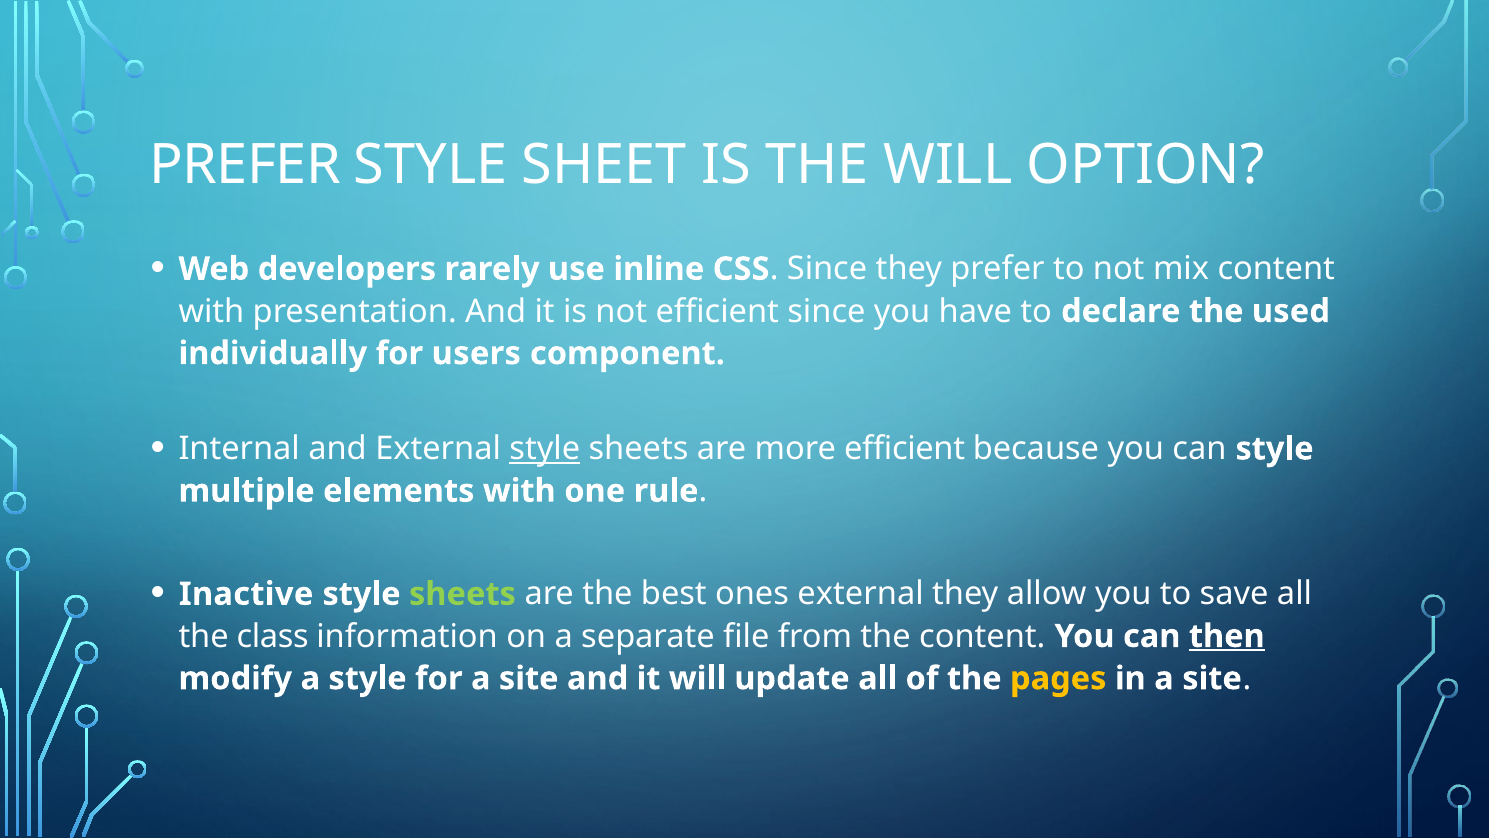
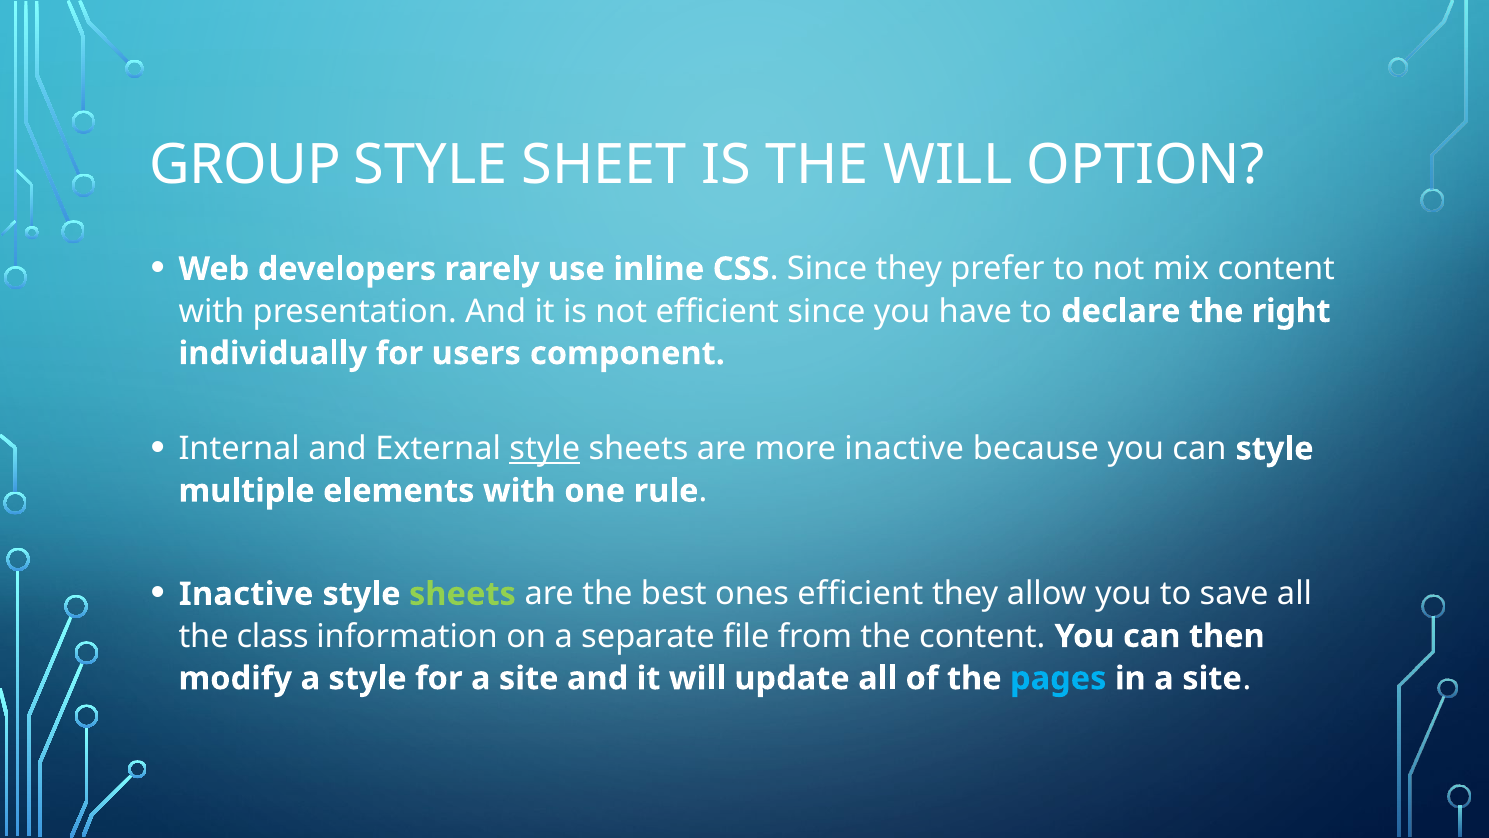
PREFER: PREFER -> GROUP (245, 165)
used: used -> right (1291, 311)
more efficient: efficient -> inactive (904, 449)
ones external: external -> efficient (860, 594)
then underline: present -> none (1227, 636)
pages colour: yellow -> light blue (1058, 678)
